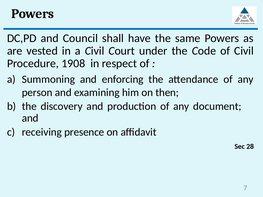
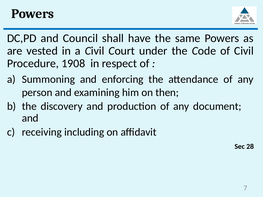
presence: presence -> including (84, 132)
